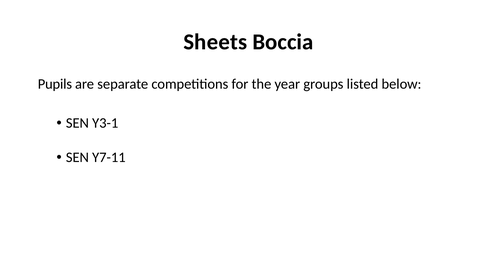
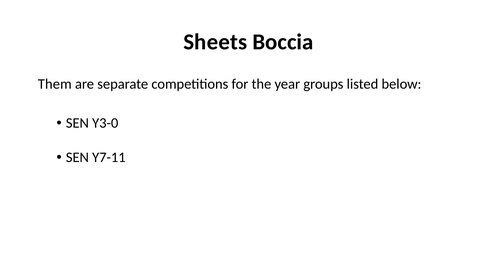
Pupils: Pupils -> Them (55, 84)
Y3-1: Y3-1 -> Y3-0 (105, 123)
